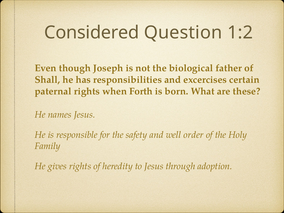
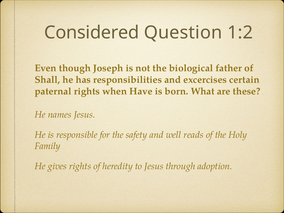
Forth: Forth -> Have (141, 91)
order: order -> reads (194, 135)
